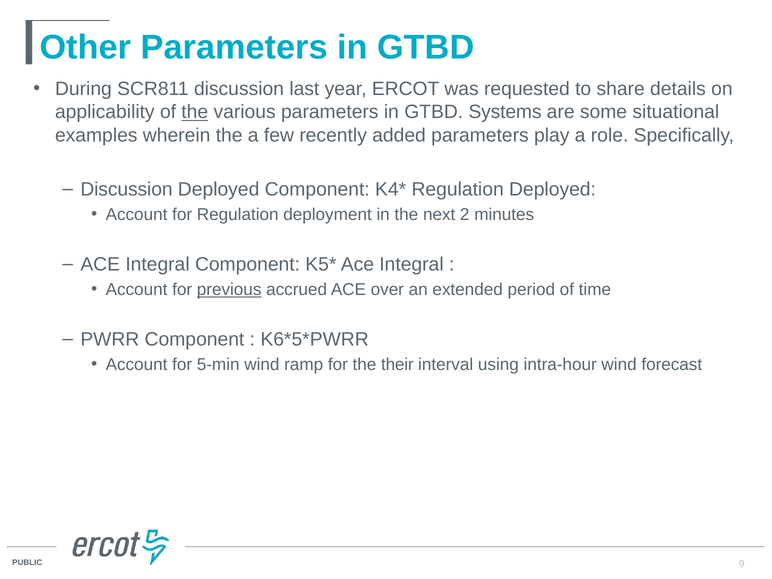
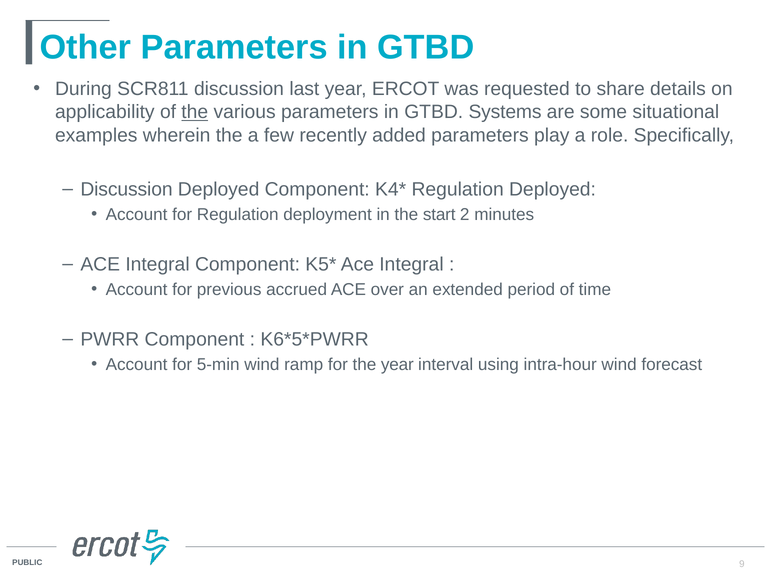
next: next -> start (439, 214)
previous underline: present -> none (229, 289)
the their: their -> year (397, 365)
